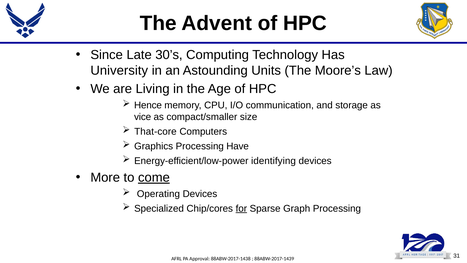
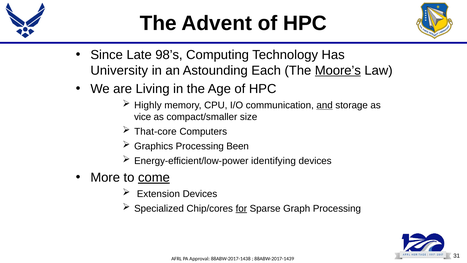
30’s: 30’s -> 98’s (169, 55)
Units: Units -> Each (266, 70)
Moore’s underline: none -> present (338, 70)
Hence: Hence -> Highly (148, 105)
and underline: none -> present (325, 105)
Have: Have -> Been (238, 146)
Operating: Operating -> Extension (158, 194)
